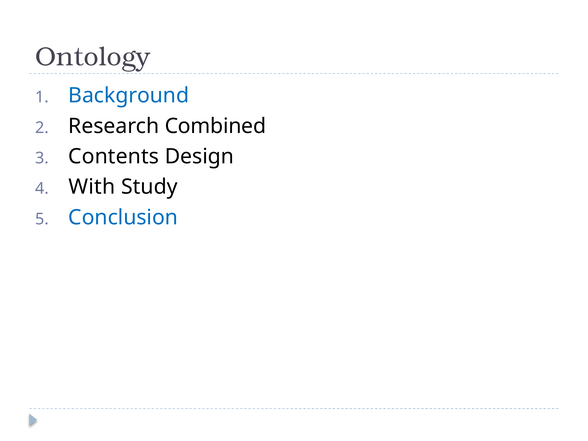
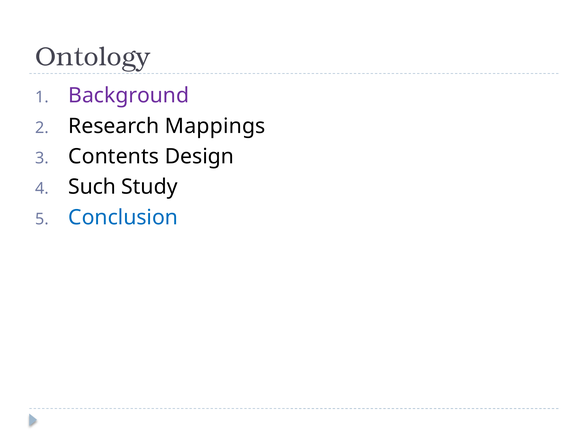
Background colour: blue -> purple (129, 96)
Combined: Combined -> Mappings (215, 126)
With: With -> Such (92, 187)
